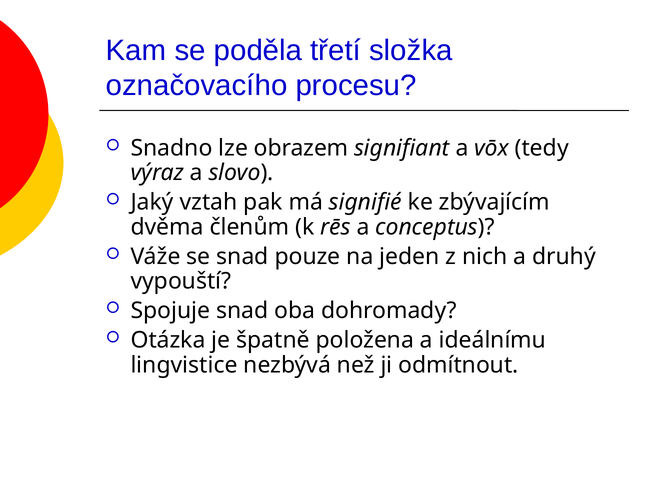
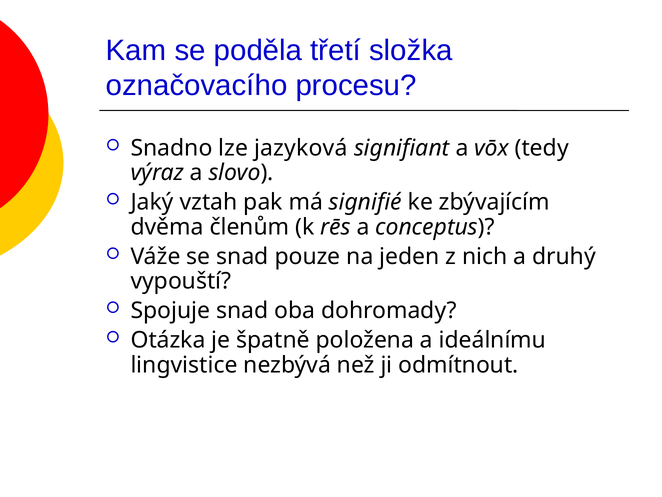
obrazem: obrazem -> jazyková (301, 148)
